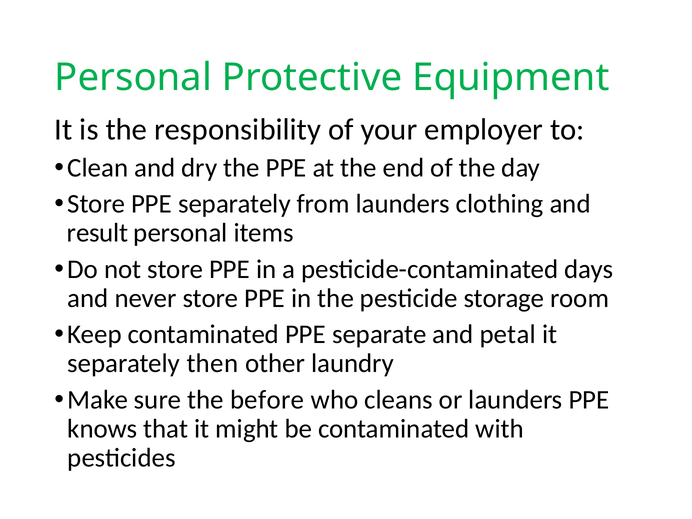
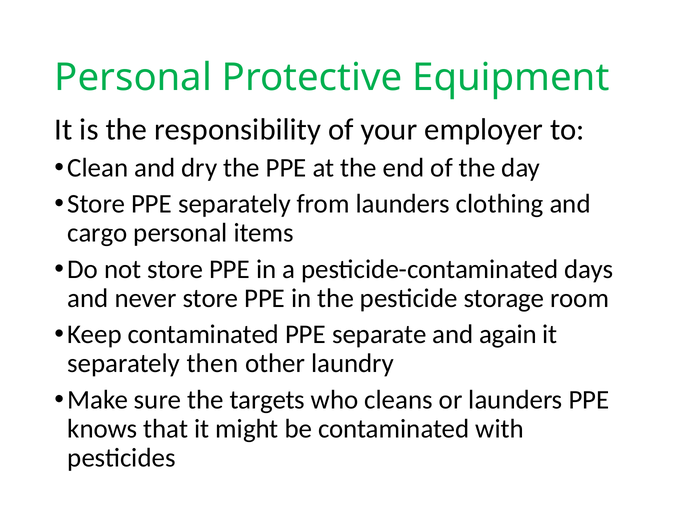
result: result -> cargo (97, 233)
petal: petal -> again (508, 334)
before: before -> targets (267, 400)
